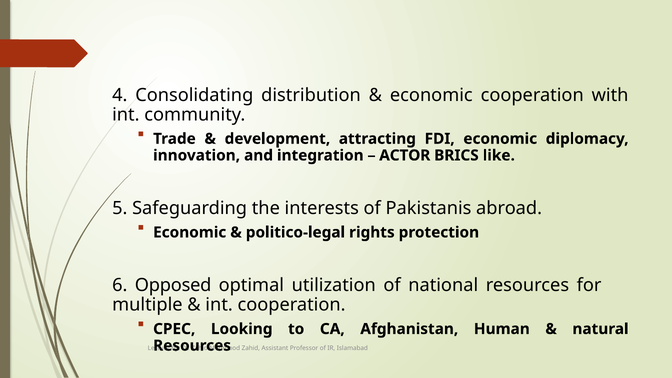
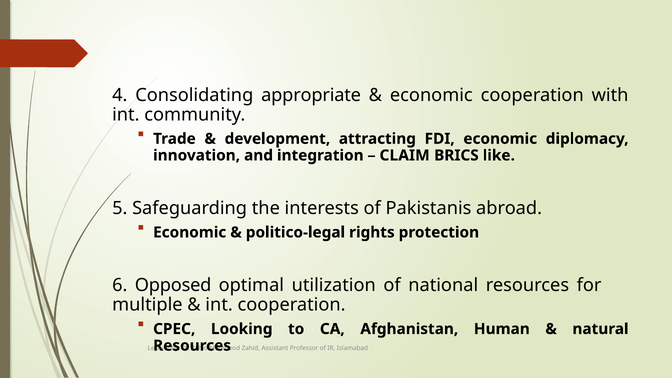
distribution: distribution -> appropriate (311, 95)
ACTOR: ACTOR -> CLAIM (405, 155)
